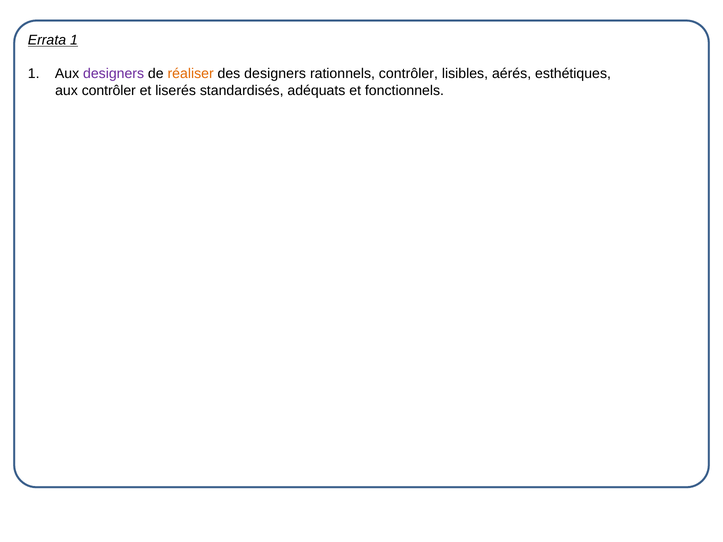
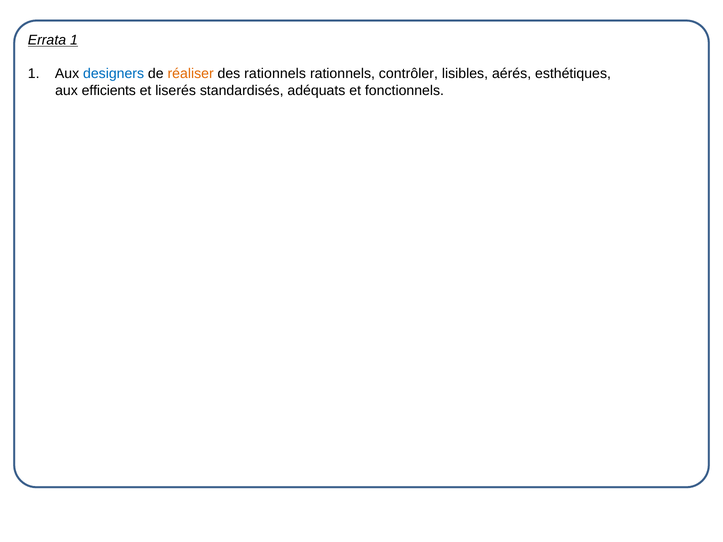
designers colour: purple -> blue (114, 74)
des designers: designers -> rationnels (275, 74)
aux contrôler: contrôler -> efficients (109, 91)
